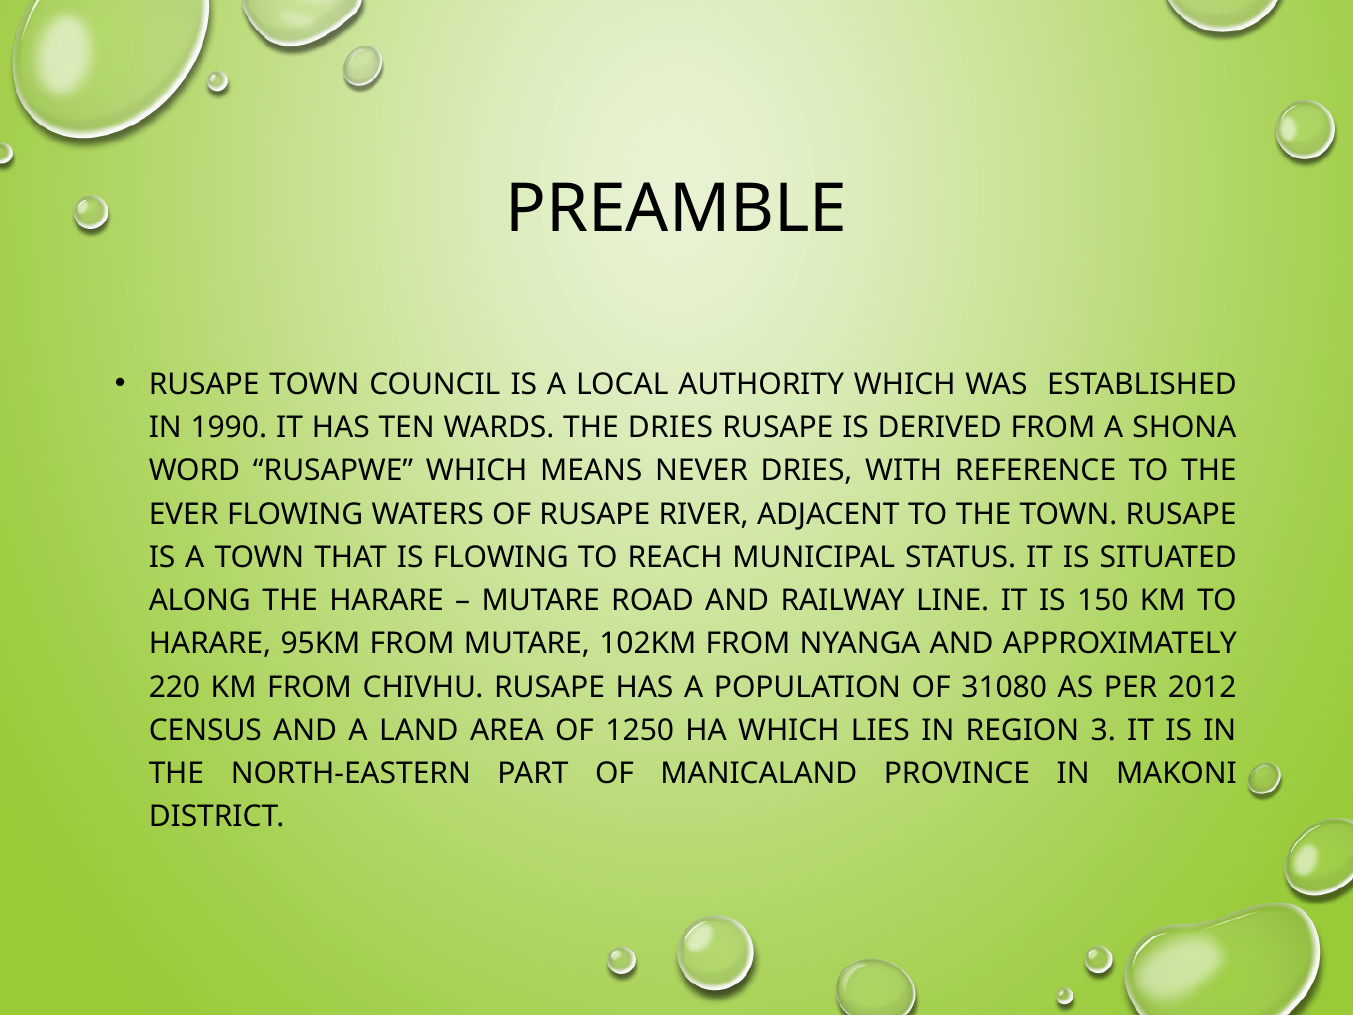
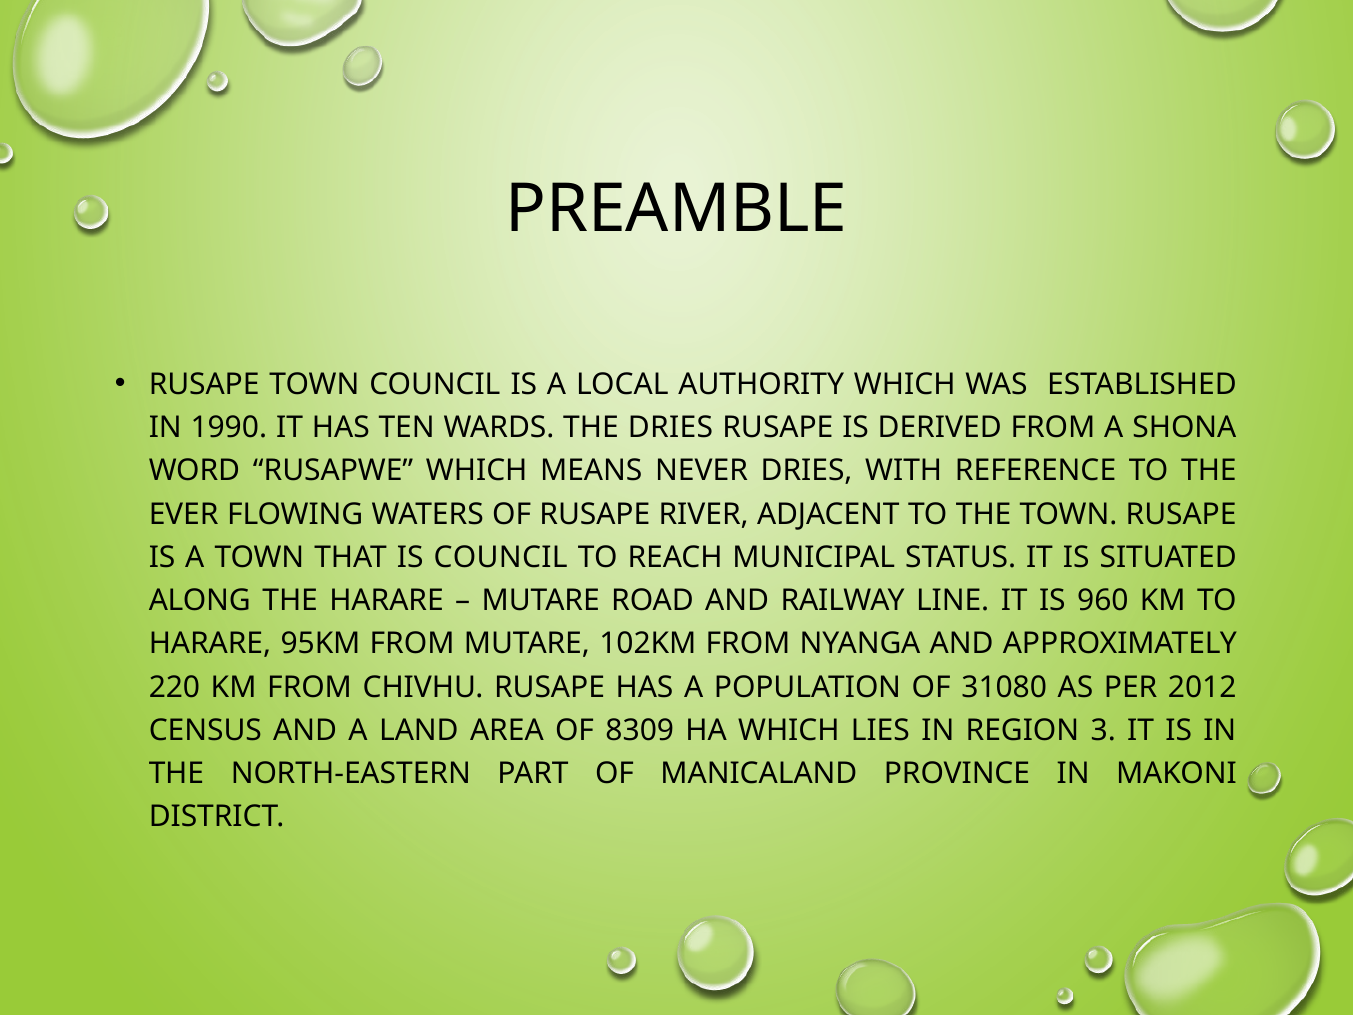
IS FLOWING: FLOWING -> COUNCIL (501, 557)
150: 150 -> 960 (1103, 601)
1250: 1250 -> 8309 (640, 730)
